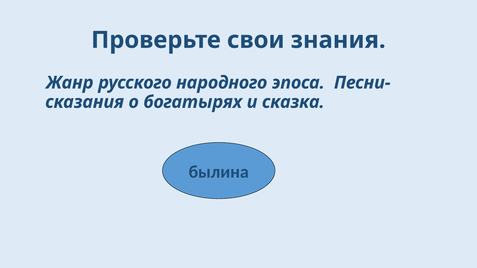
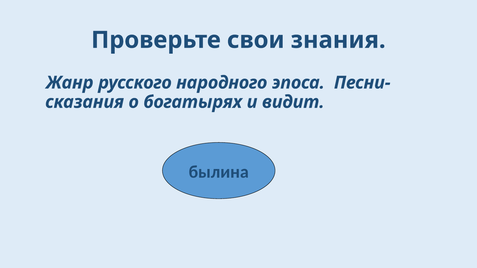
сказка: сказка -> видит (293, 102)
